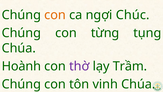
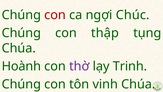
con colour: orange -> red (55, 15)
từng: từng -> thập (105, 33)
Trầm: Trầm -> Trinh (130, 66)
